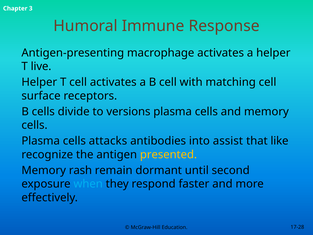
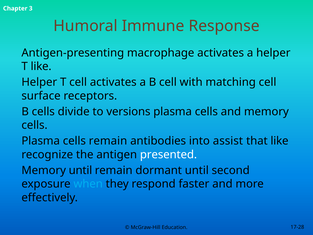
T live: live -> like (41, 66)
cells attacks: attacks -> remain (108, 141)
presented colour: yellow -> white (168, 154)
Memory rash: rash -> until (80, 170)
